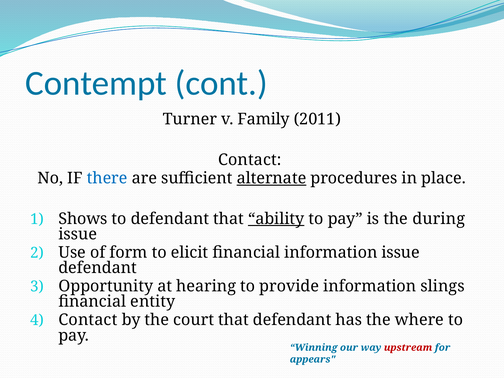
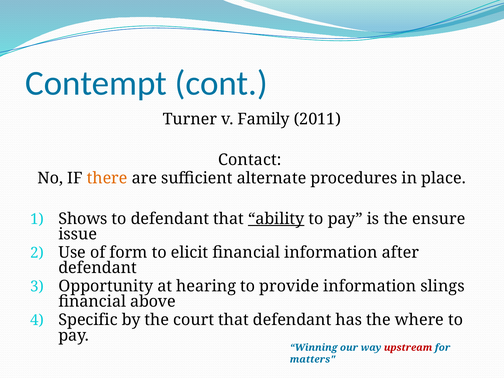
there colour: blue -> orange (107, 178)
alternate underline: present -> none (271, 178)
during: during -> ensure (439, 219)
information issue: issue -> after (400, 252)
entity: entity -> above (153, 302)
Contact: Contact -> Specific (88, 320)
appears: appears -> matters (313, 359)
